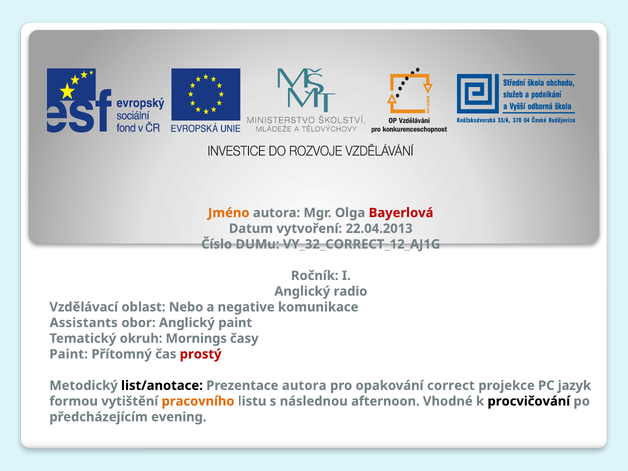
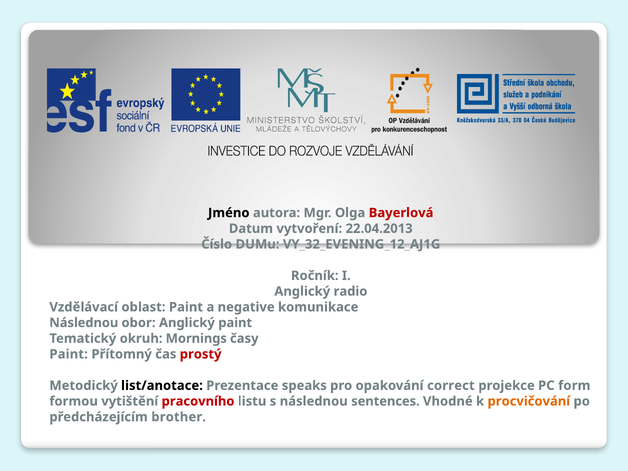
Jméno colour: orange -> black (229, 213)
VY_32_CORRECT_12_AJ1G: VY_32_CORRECT_12_AJ1G -> VY_32_EVENING_12_AJ1G (362, 244)
oblast Nebo: Nebo -> Paint (186, 307)
Assistants: Assistants -> Následnou (84, 323)
Prezentace autora: autora -> speaks (304, 386)
jazyk: jazyk -> form (574, 386)
pracovního colour: orange -> red (198, 401)
afternoon: afternoon -> sentences (385, 401)
procvičování colour: black -> orange (529, 401)
evening: evening -> brother (179, 417)
